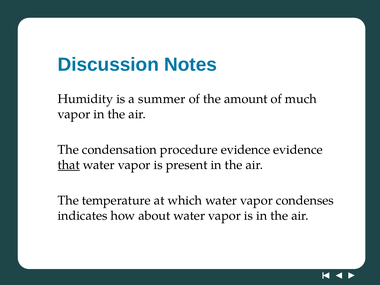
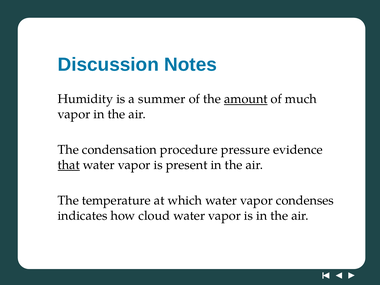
amount underline: none -> present (246, 99)
procedure evidence: evidence -> pressure (245, 150)
about: about -> cloud (154, 216)
